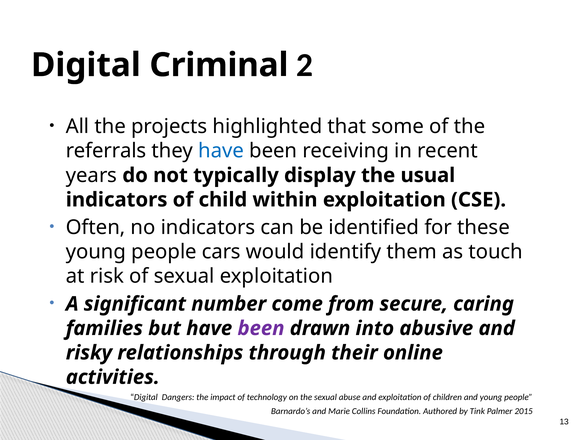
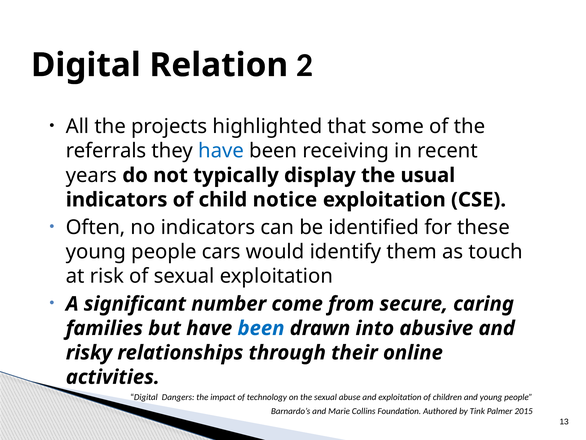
Criminal: Criminal -> Relation (219, 65)
within: within -> notice (285, 200)
been colour: purple -> blue (261, 328)
